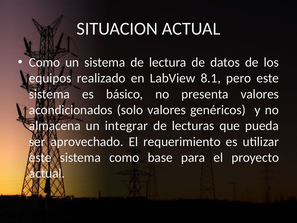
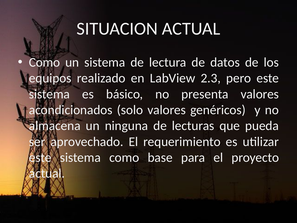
8.1: 8.1 -> 2.3 (211, 78)
integrar: integrar -> ninguna (126, 126)
